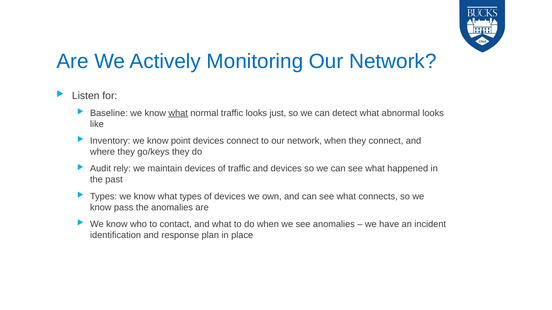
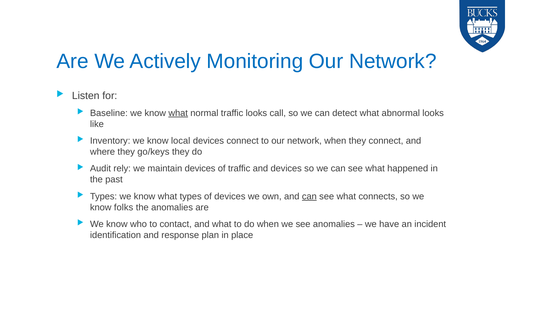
just: just -> call (278, 113)
point: point -> local (181, 141)
can underline: none -> present (309, 197)
pass: pass -> folks (124, 208)
